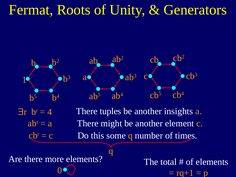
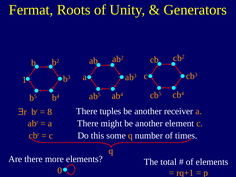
insights: insights -> receiver (179, 111)
4: 4 -> 8 (50, 112)
